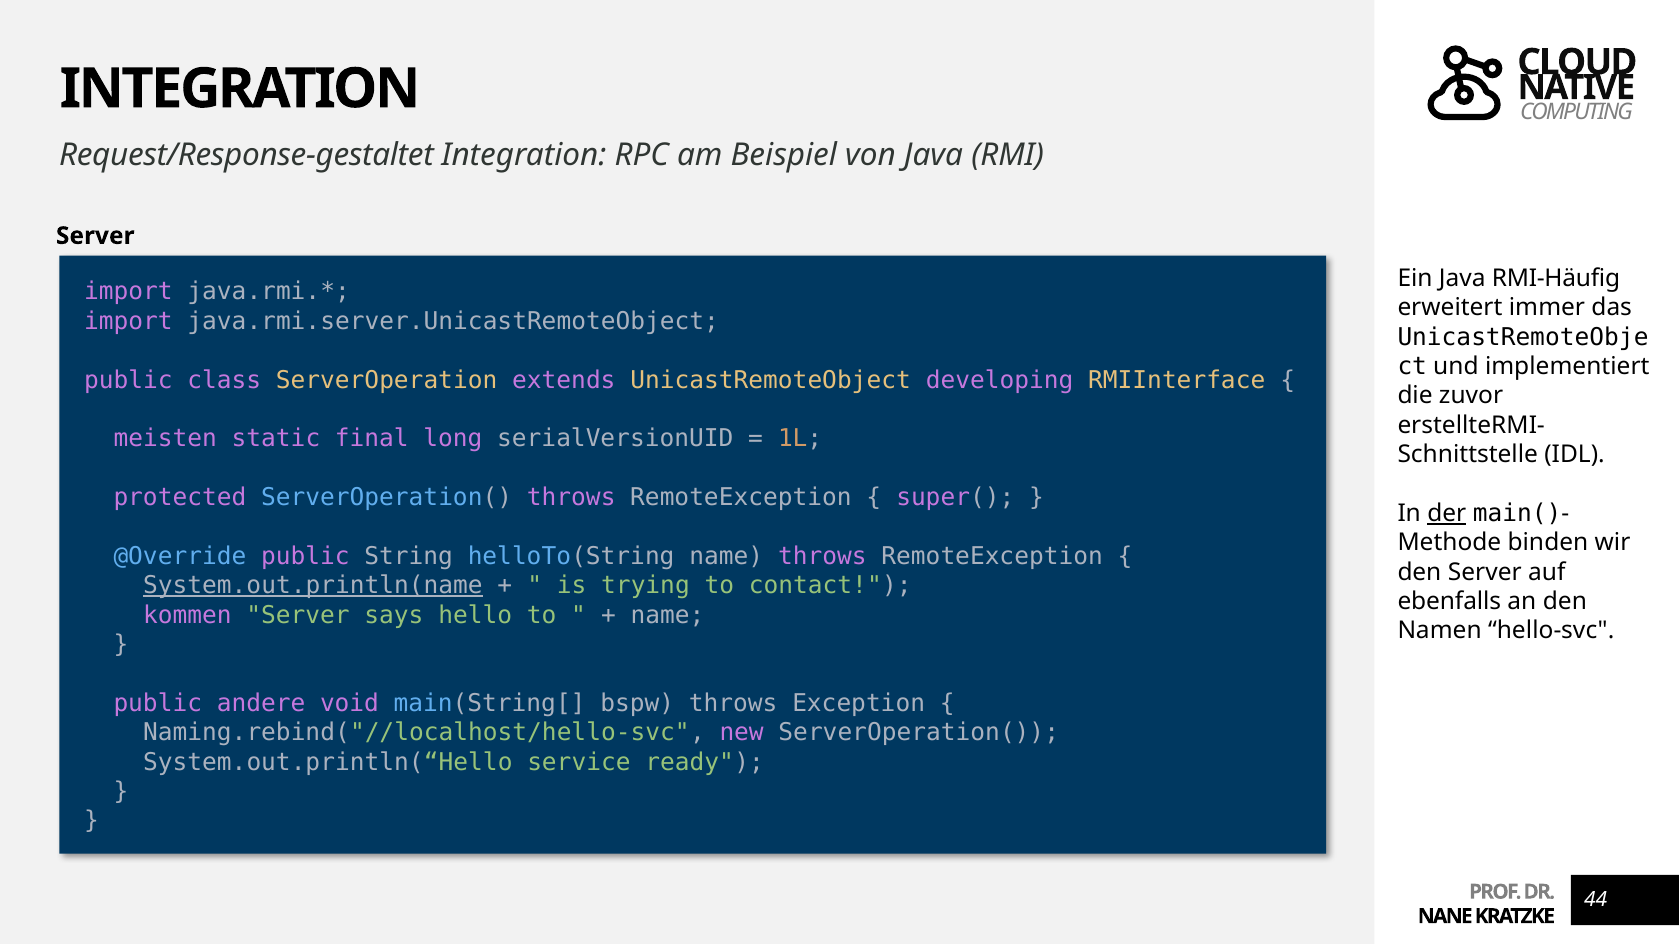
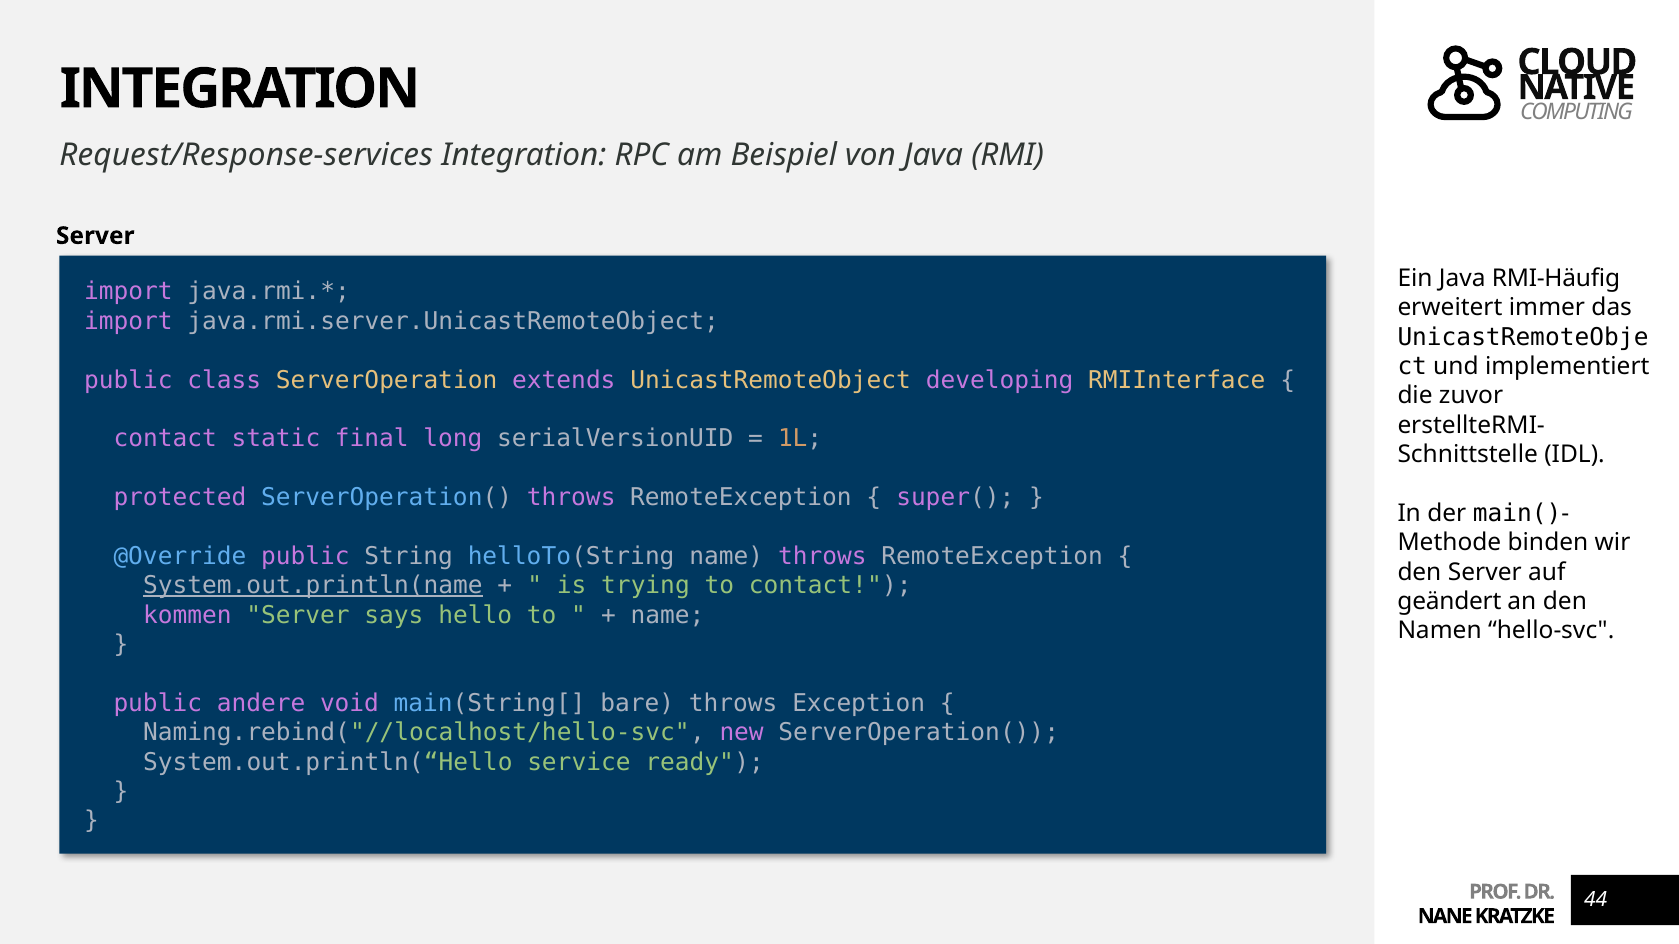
Request/Response-gestaltet: Request/Response-gestaltet -> Request/Response-services (246, 156)
meisten: meisten -> contact (165, 439)
der underline: present -> none (1447, 514)
ebenfalls: ebenfalls -> geändert (1449, 602)
bspw: bspw -> bare (637, 704)
